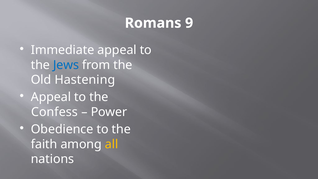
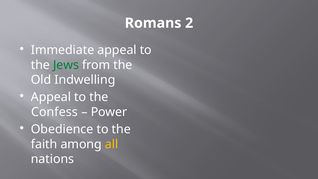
9: 9 -> 2 (189, 23)
Jews colour: blue -> green (66, 65)
Hastening: Hastening -> Indwelling (85, 80)
